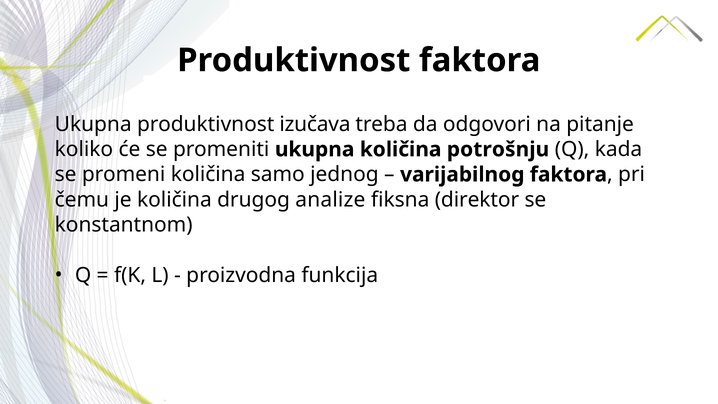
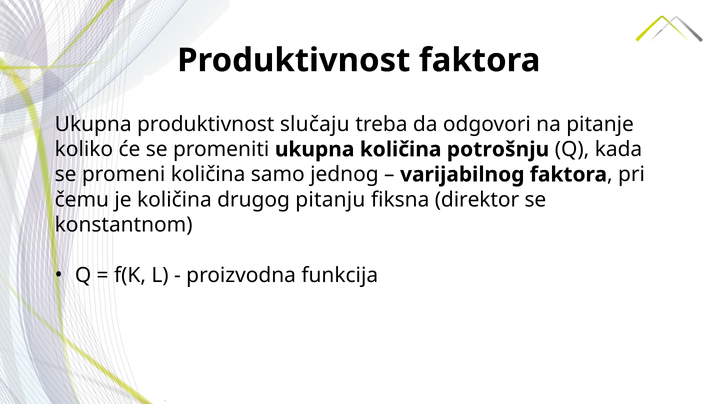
izučava: izučava -> slučaju (315, 124)
analize: analize -> pitanju (330, 200)
